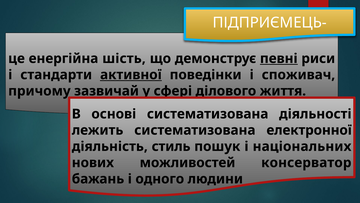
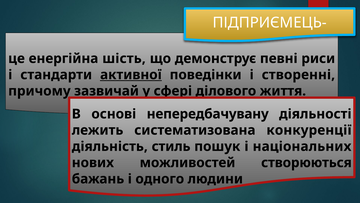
певні underline: present -> none (279, 58)
споживач: споживач -> створенні (298, 75)
основі систематизована: систематизована -> непередбачувану (208, 114)
електронної: електронної -> конкуренції (309, 130)
консерватор: консерватор -> створюються (306, 162)
